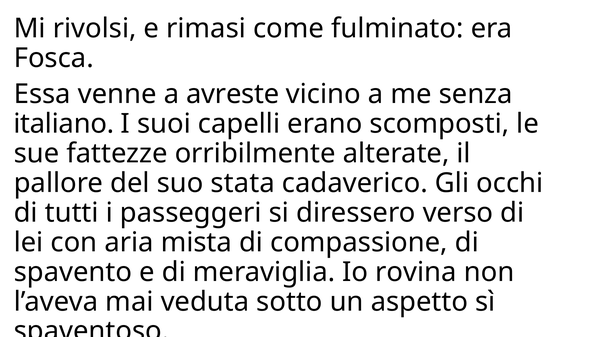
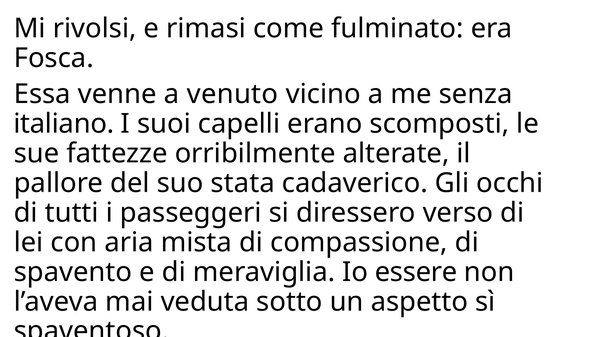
avreste: avreste -> venuto (232, 94)
rovina: rovina -> essere (416, 272)
